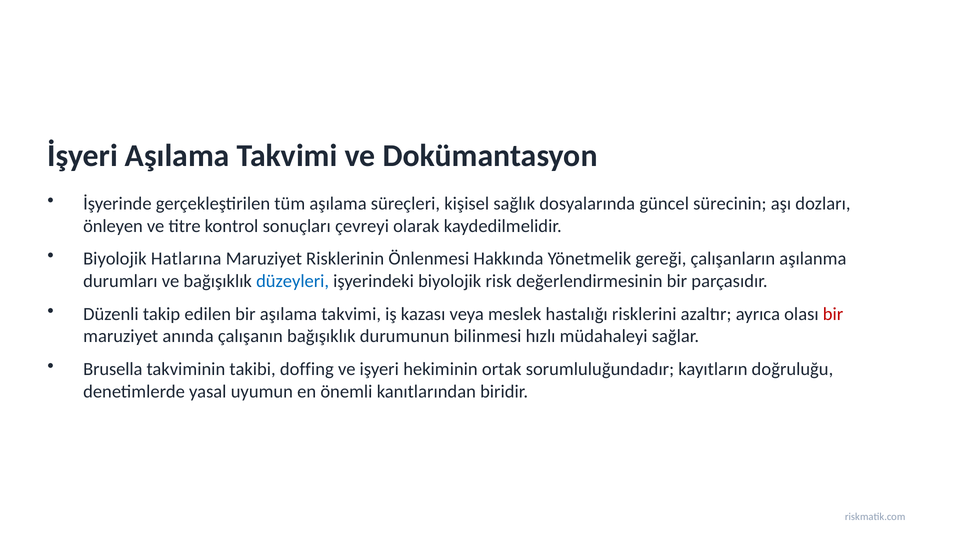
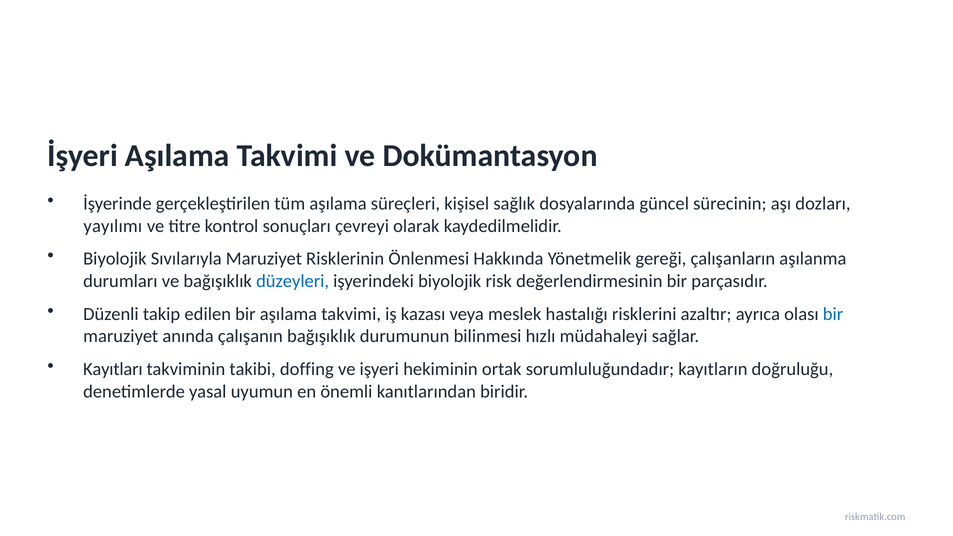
önleyen: önleyen -> yayılımı (113, 226)
Hatlarına: Hatlarına -> Sıvılarıyla (186, 259)
bir colour: red -> blue (833, 314)
Brusella: Brusella -> Kayıtları (113, 369)
